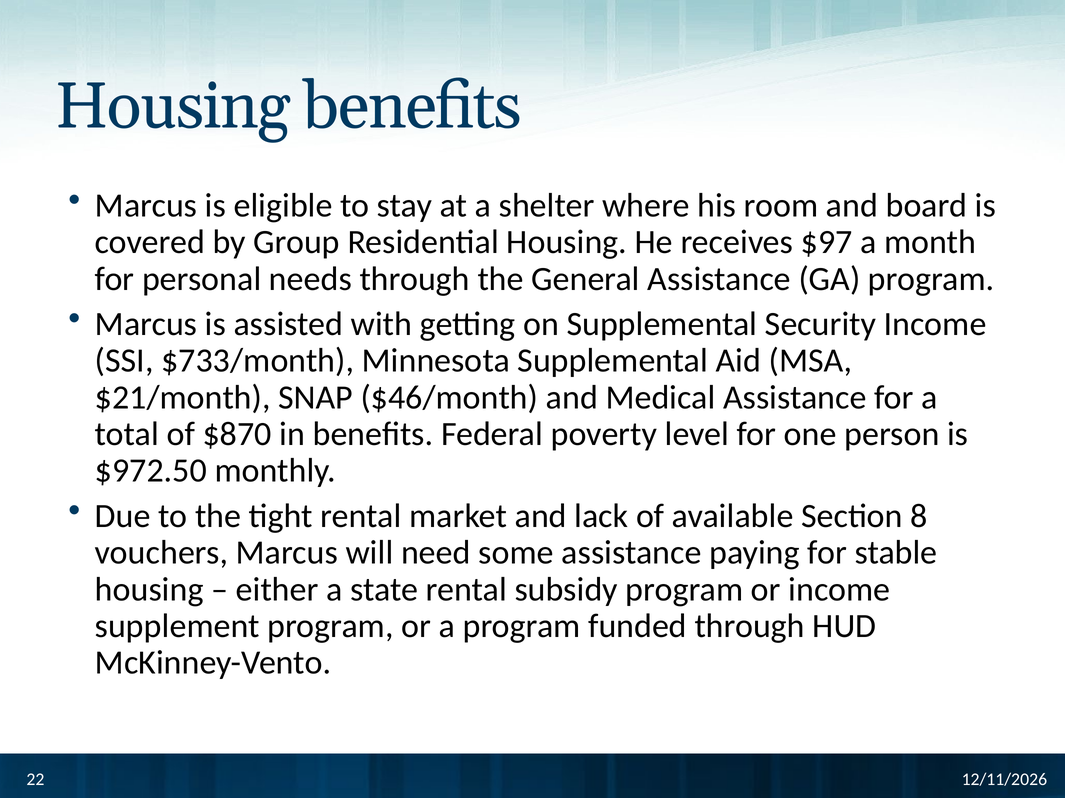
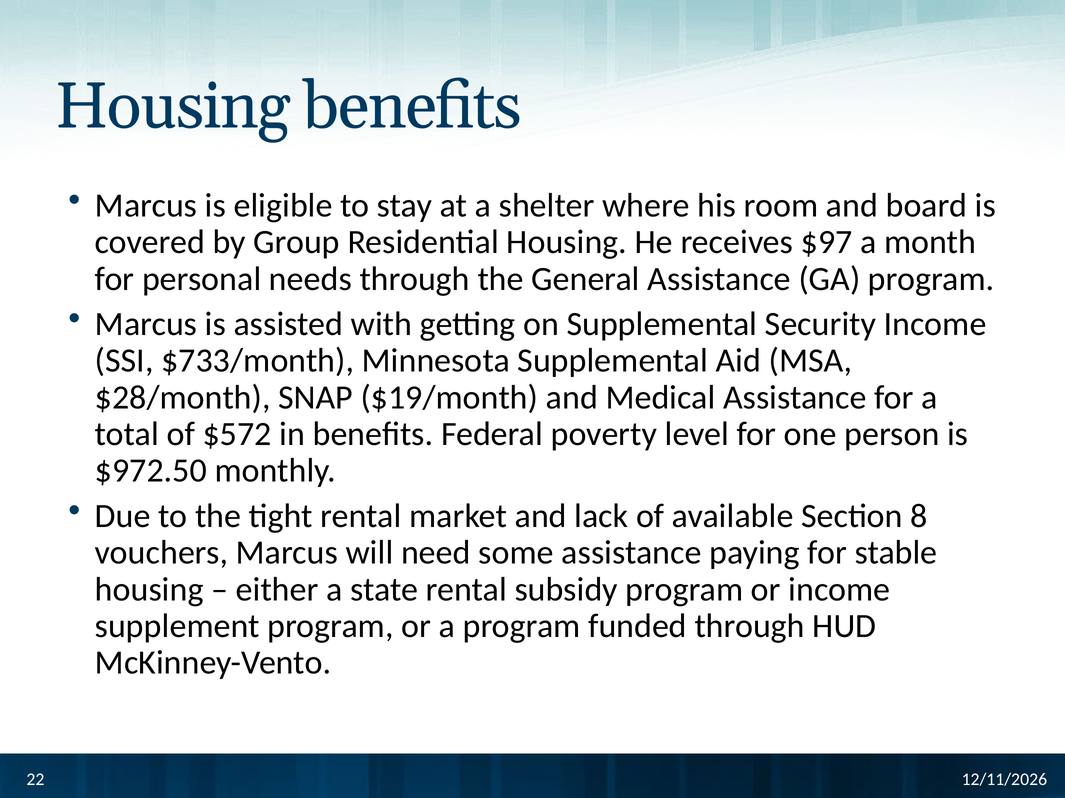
$21/month: $21/month -> $28/month (183, 398)
$46/month: $46/month -> $19/month (449, 398)
$870: $870 -> $572 (237, 434)
